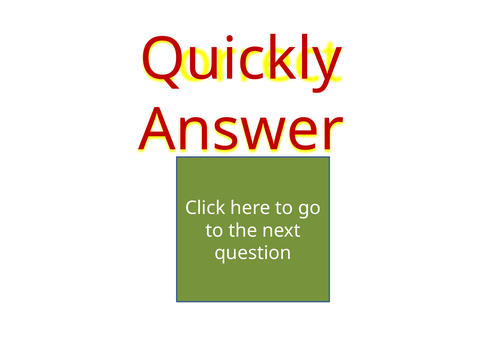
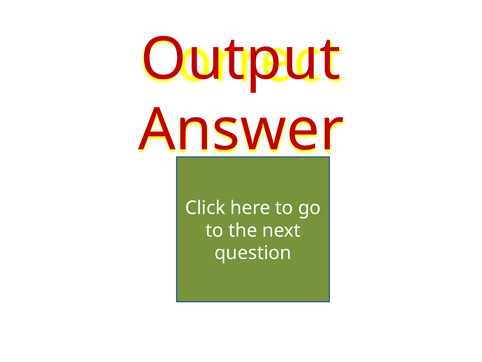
Quickly: Quickly -> Output (241, 59)
